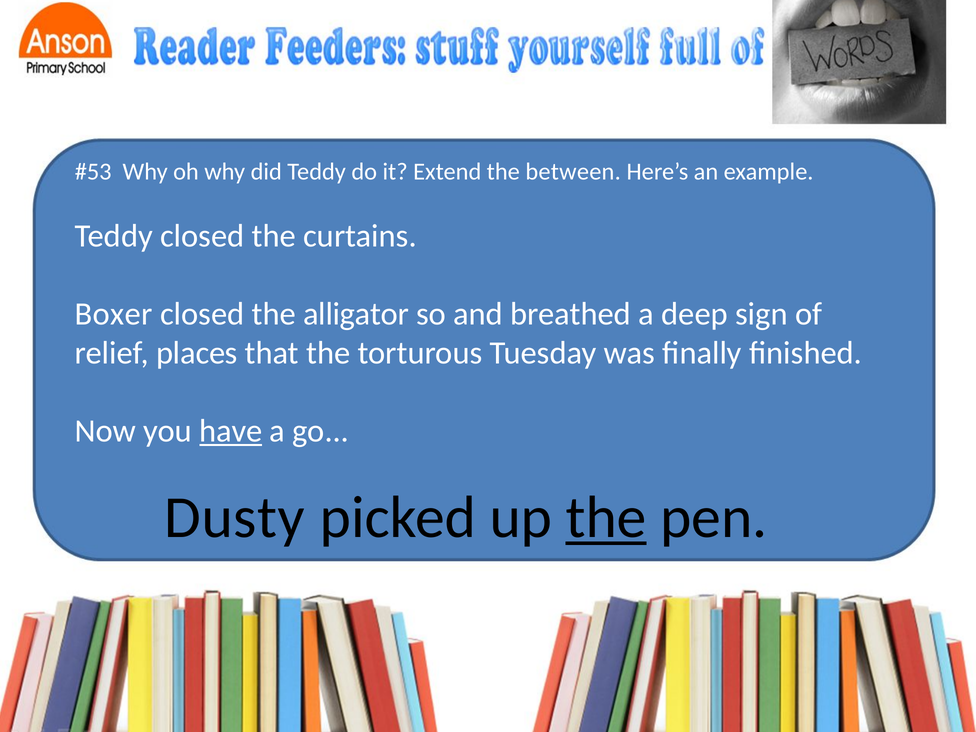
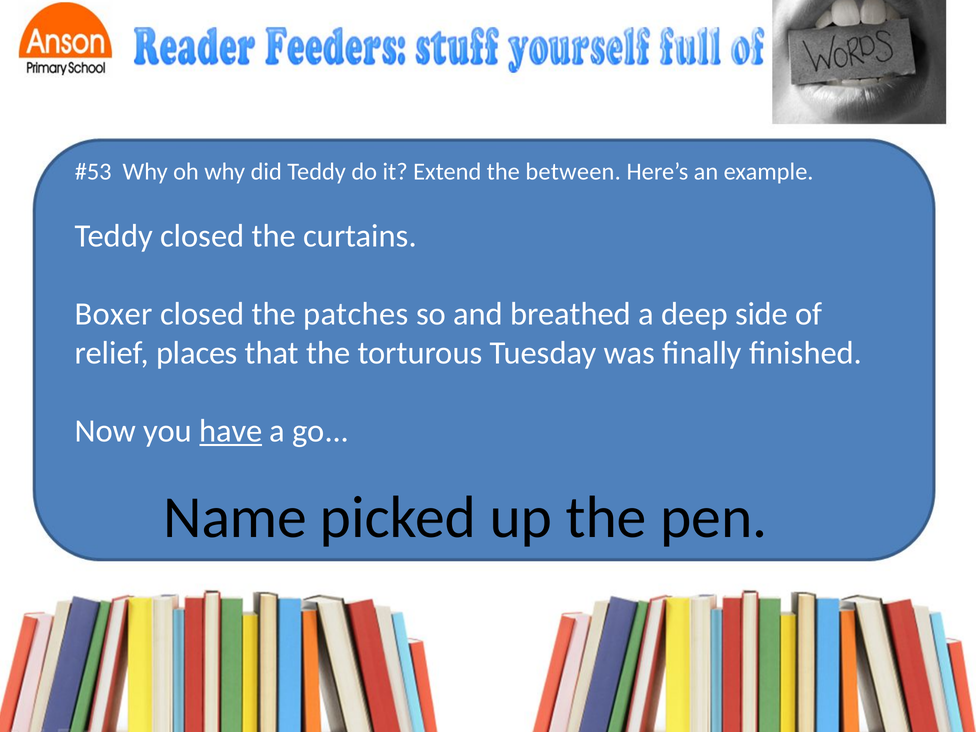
alligator: alligator -> patches (356, 314)
sign: sign -> side (762, 314)
Dusty: Dusty -> Name (235, 518)
the underline: present -> none (606, 518)
